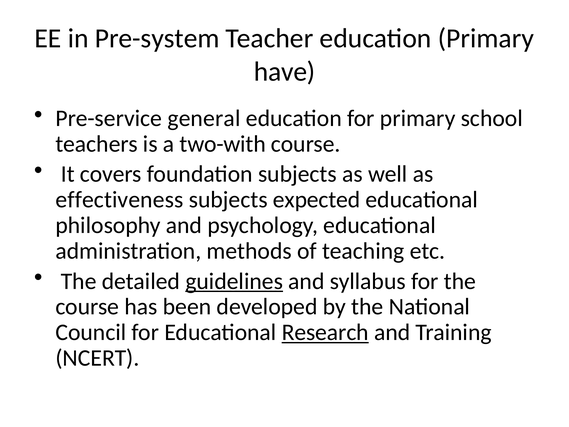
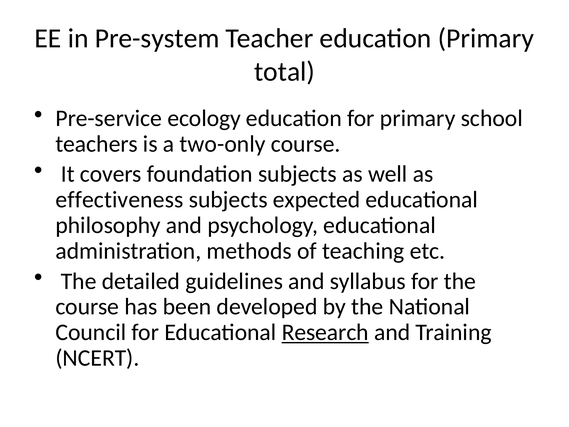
have: have -> total (285, 72)
general: general -> ecology (204, 118)
two-with: two-with -> two-only (223, 144)
guidelines underline: present -> none (234, 281)
